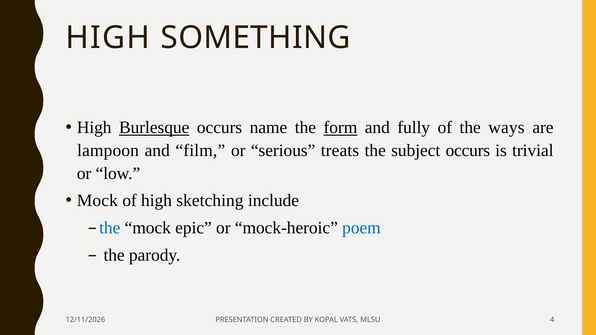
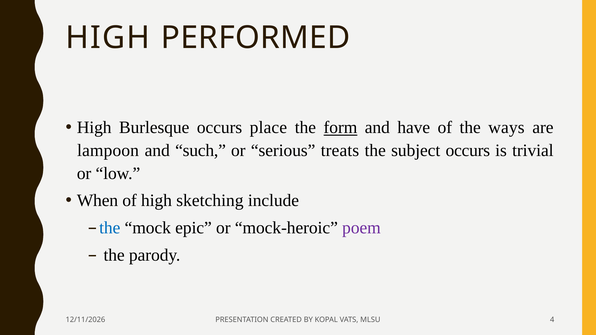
SOMETHING: SOMETHING -> PERFORMED (256, 38)
Burlesque underline: present -> none (154, 128)
name: name -> place (268, 128)
fully: fully -> have (414, 128)
film: film -> such (201, 151)
Mock: Mock -> When (97, 201)
poem colour: blue -> purple (361, 228)
